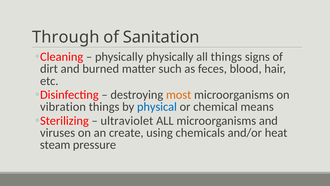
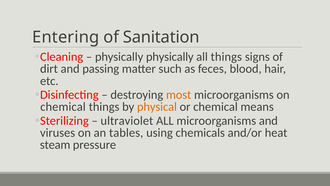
Through: Through -> Entering (66, 37)
burned: burned -> passing (101, 69)
vibration: vibration -> chemical (63, 107)
physical colour: blue -> orange (157, 107)
create: create -> tables (126, 133)
